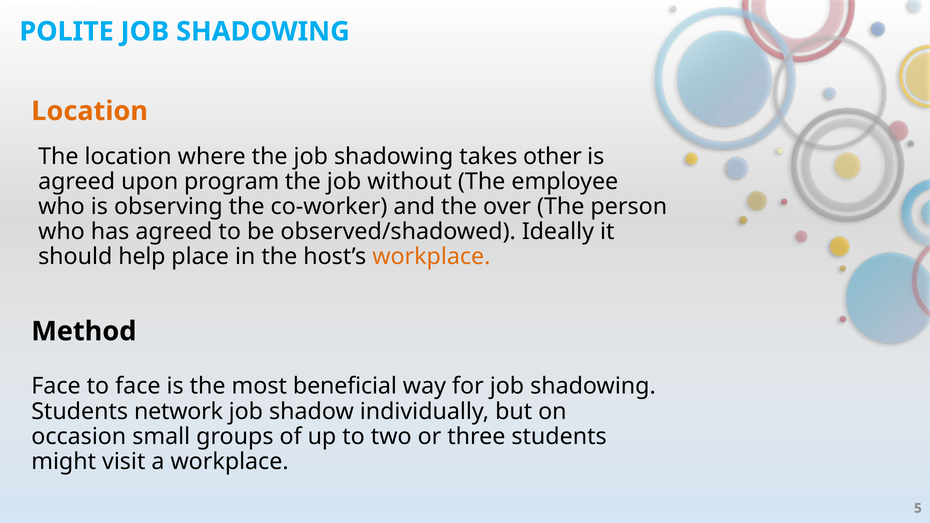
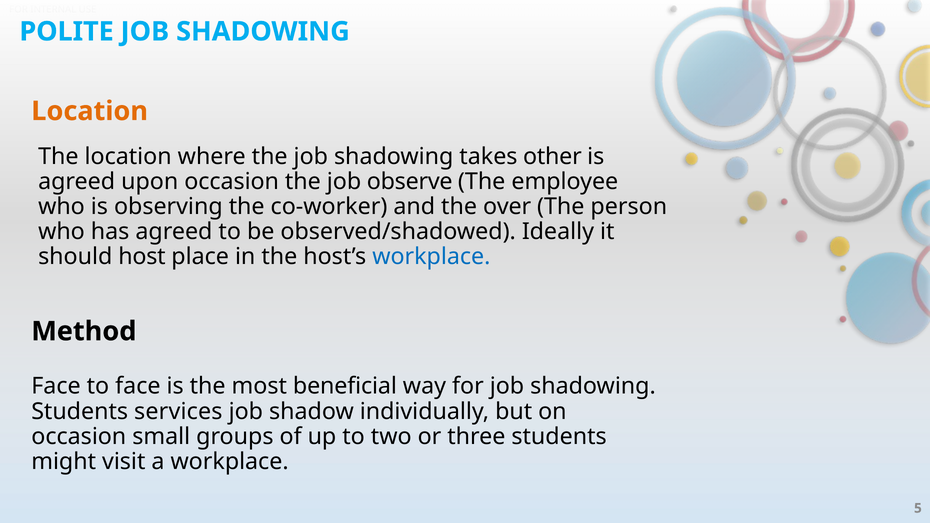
upon program: program -> occasion (232, 182)
without: without -> observe (410, 182)
help: help -> host (142, 257)
workplace colour: orange -> blue (431, 257)
network: network -> services (178, 411)
